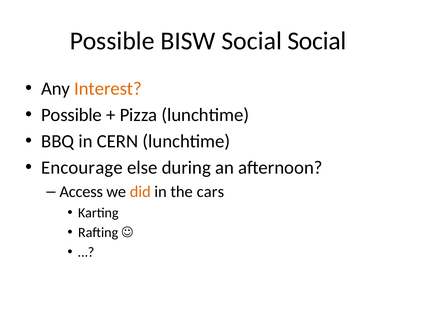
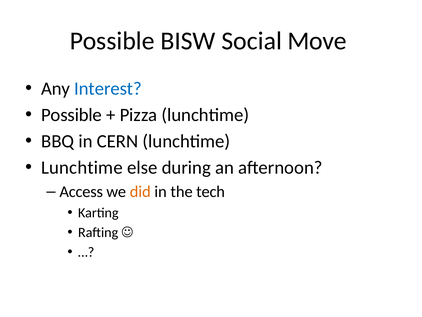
Social Social: Social -> Move (317, 41)
Interest colour: orange -> blue (108, 89)
Encourage: Encourage -> Lunchtime (82, 167)
cars: cars -> tech (211, 192)
